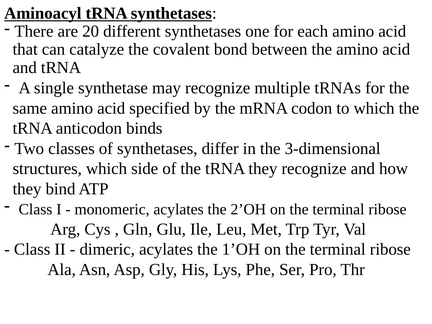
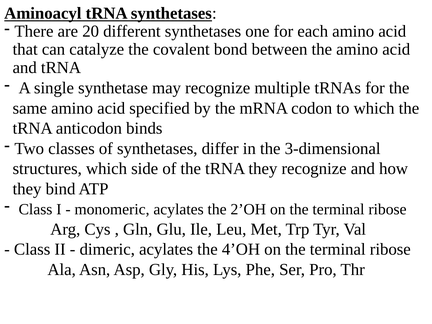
1’OH: 1’OH -> 4’OH (241, 249)
